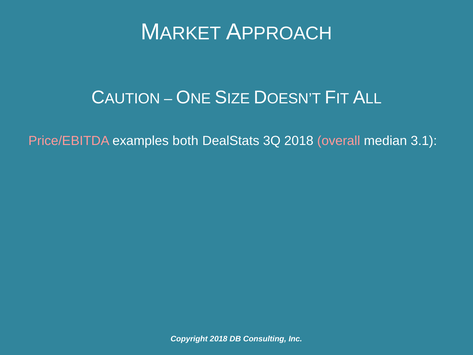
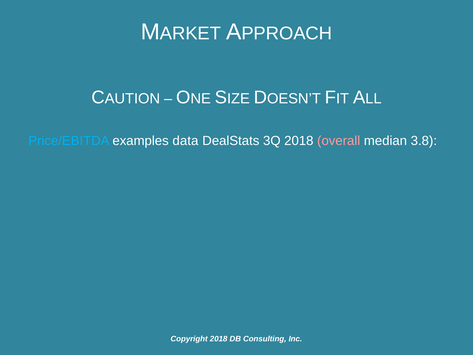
Price/EBITDA colour: pink -> light blue (69, 141)
both: both -> data (185, 141)
3.1: 3.1 -> 3.8 (424, 141)
